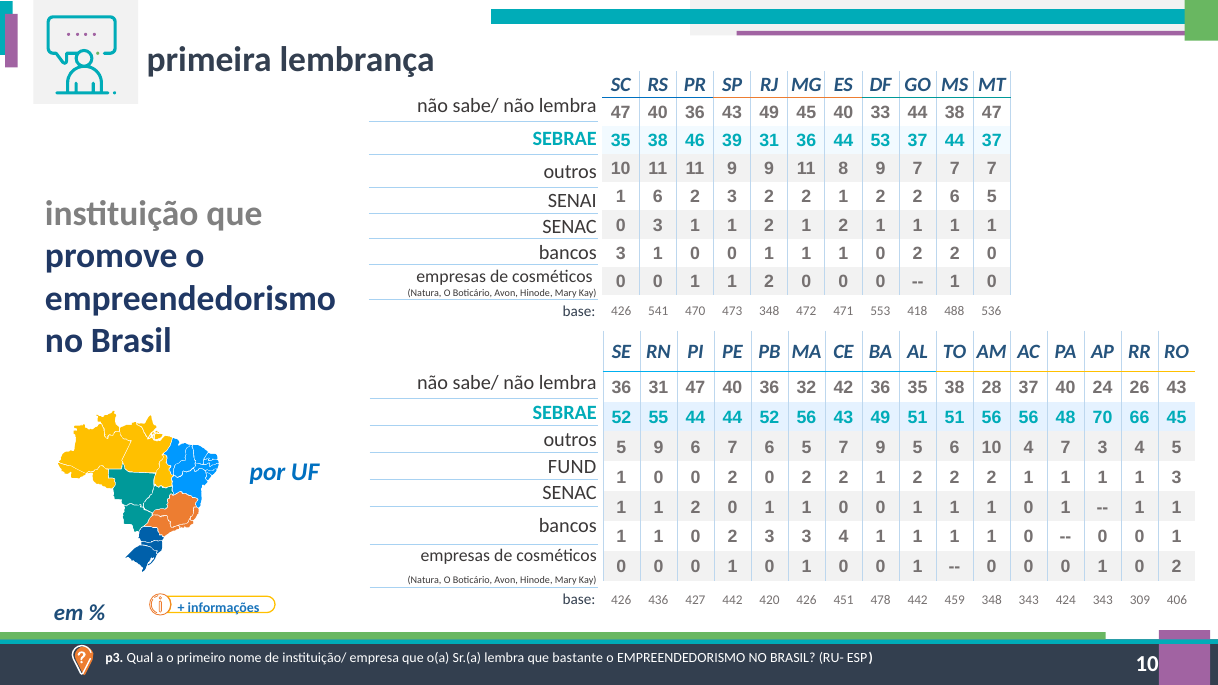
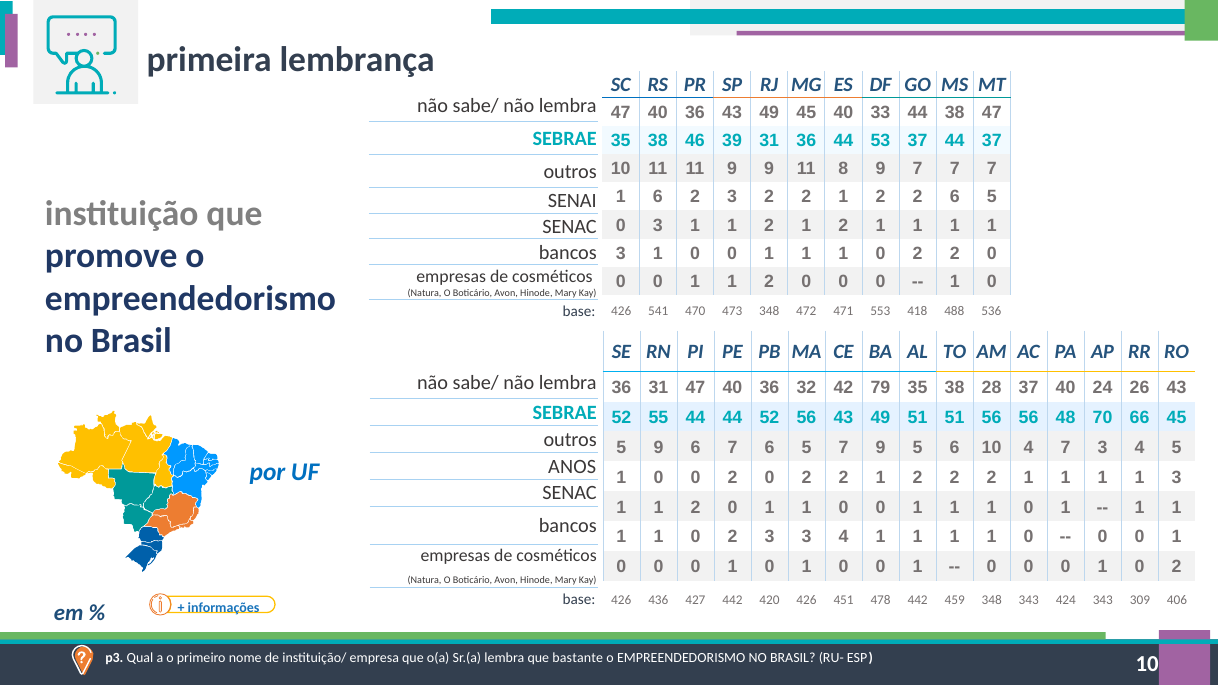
42 36: 36 -> 79 (880, 387)
FUND: FUND -> ANOS (572, 466)
